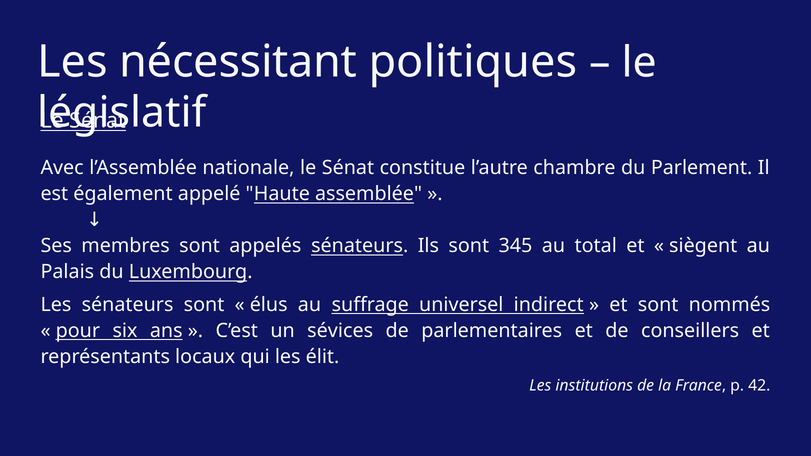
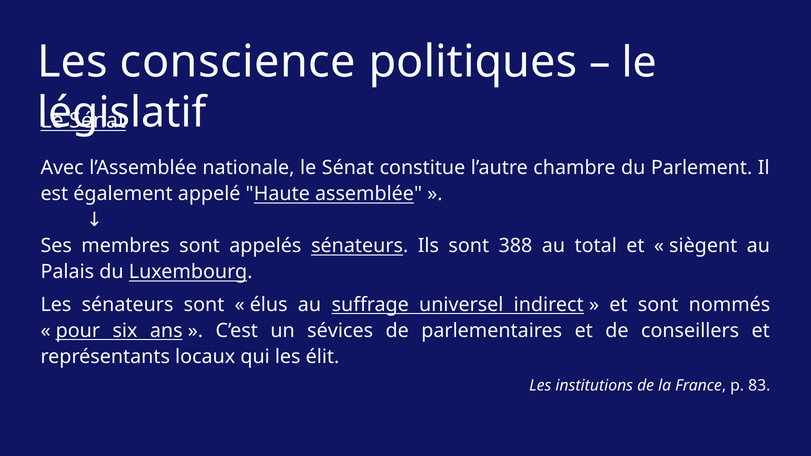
nécessitant: nécessitant -> conscience (238, 62)
345: 345 -> 388 (515, 246)
42: 42 -> 83 (759, 386)
